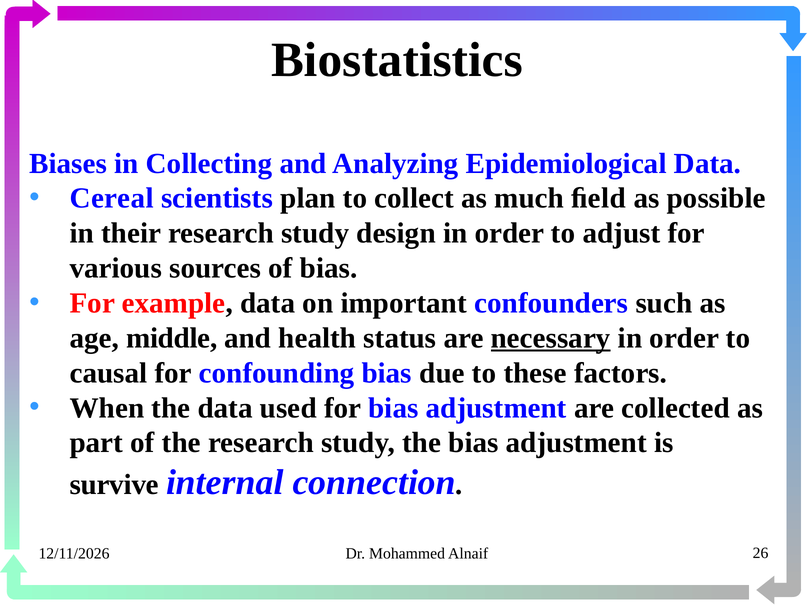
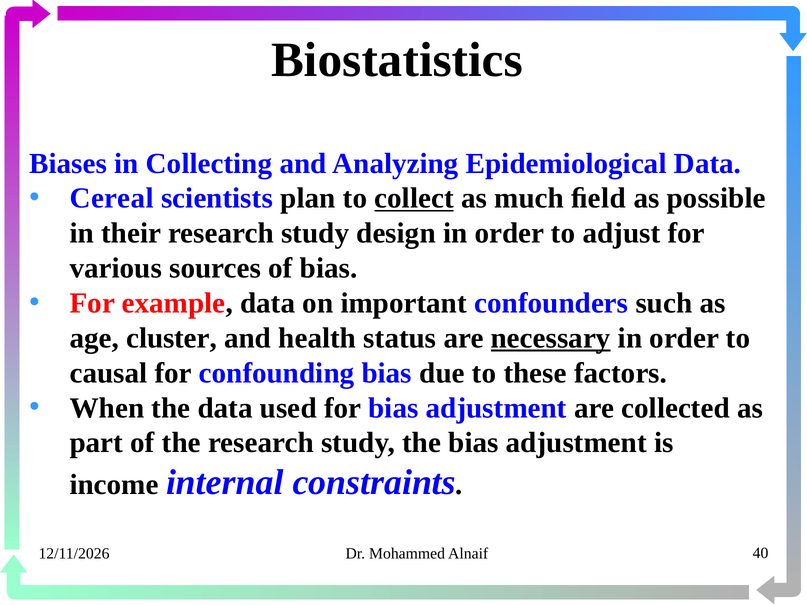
collect underline: none -> present (414, 198)
middle: middle -> cluster (172, 338)
survive: survive -> income (114, 485)
connection: connection -> constraints (374, 483)
26: 26 -> 40 (761, 553)
